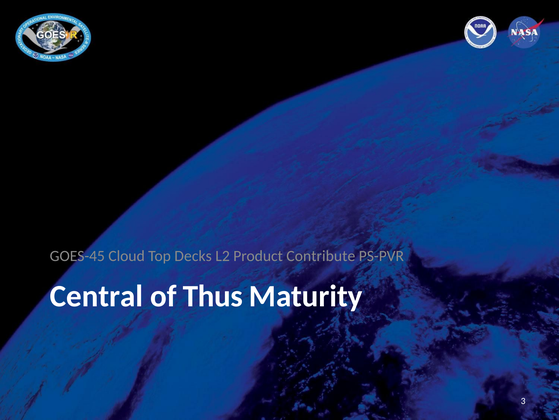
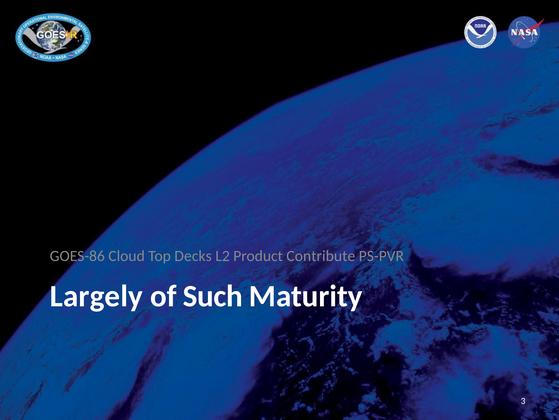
GOES-45: GOES-45 -> GOES-86 (77, 256)
Central: Central -> Largely (96, 296)
Thus: Thus -> Such (213, 296)
